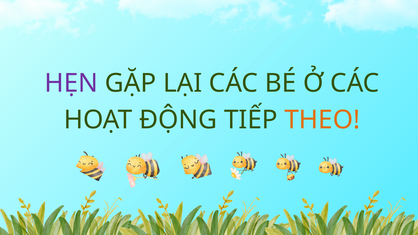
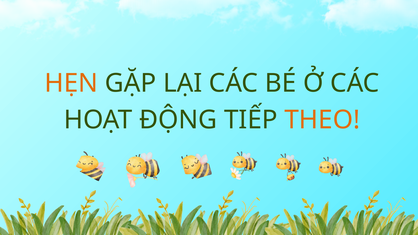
HẸN colour: purple -> orange (71, 83)
